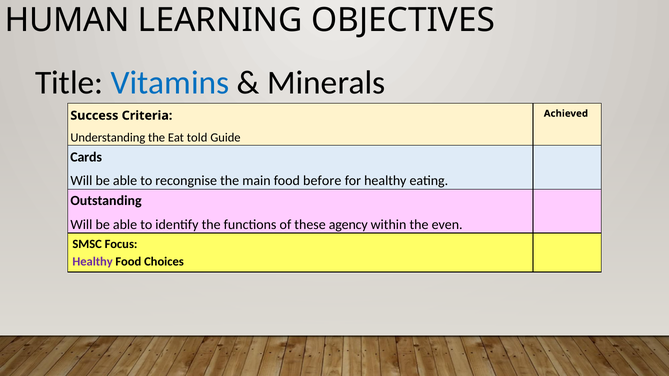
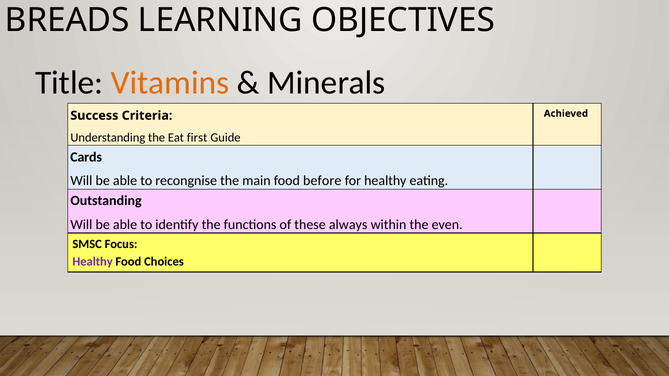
HUMAN: HUMAN -> BREADS (67, 20)
Vitamins colour: blue -> orange (170, 83)
told: told -> first (197, 138)
agency: agency -> always (348, 225)
